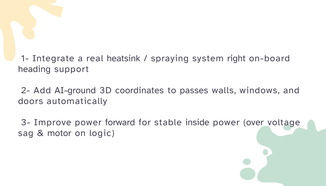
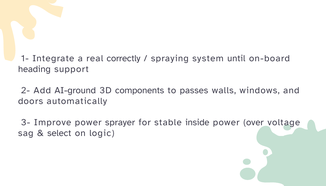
heatsink: heatsink -> correctly (124, 59)
right: right -> until (236, 59)
coordinates: coordinates -> components (140, 91)
forward: forward -> sprayer (120, 123)
motor: motor -> select (59, 133)
